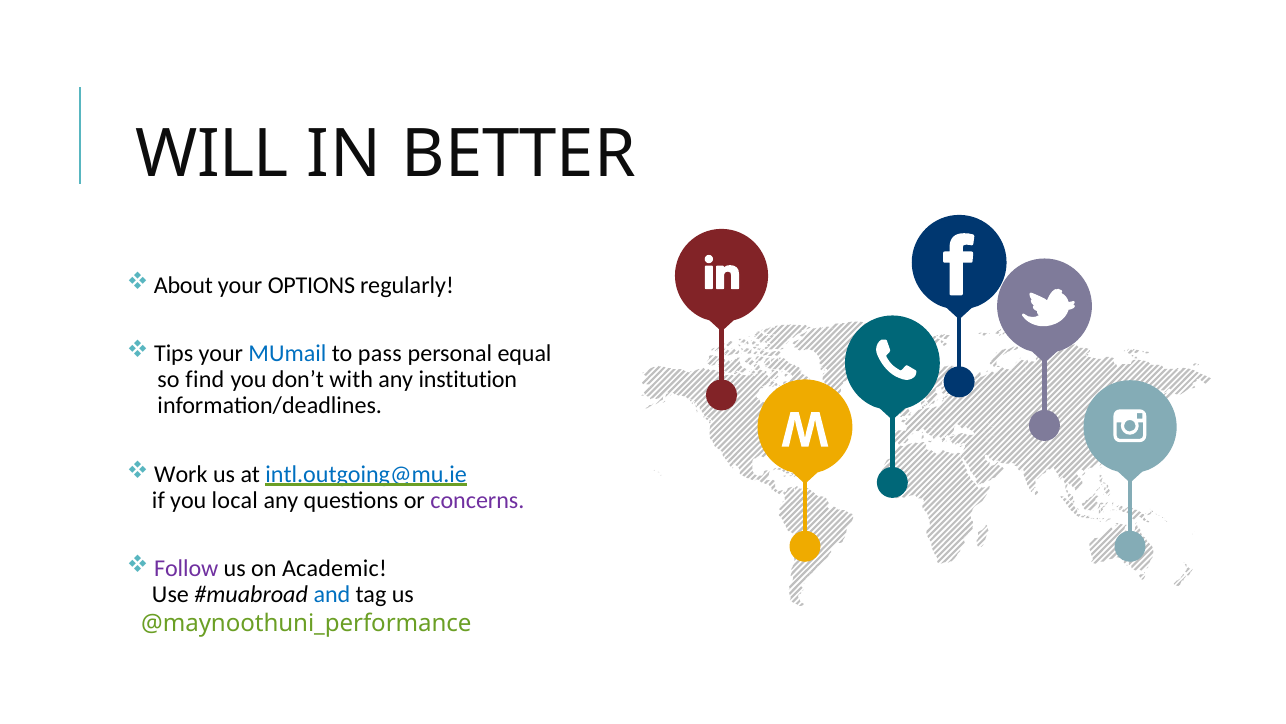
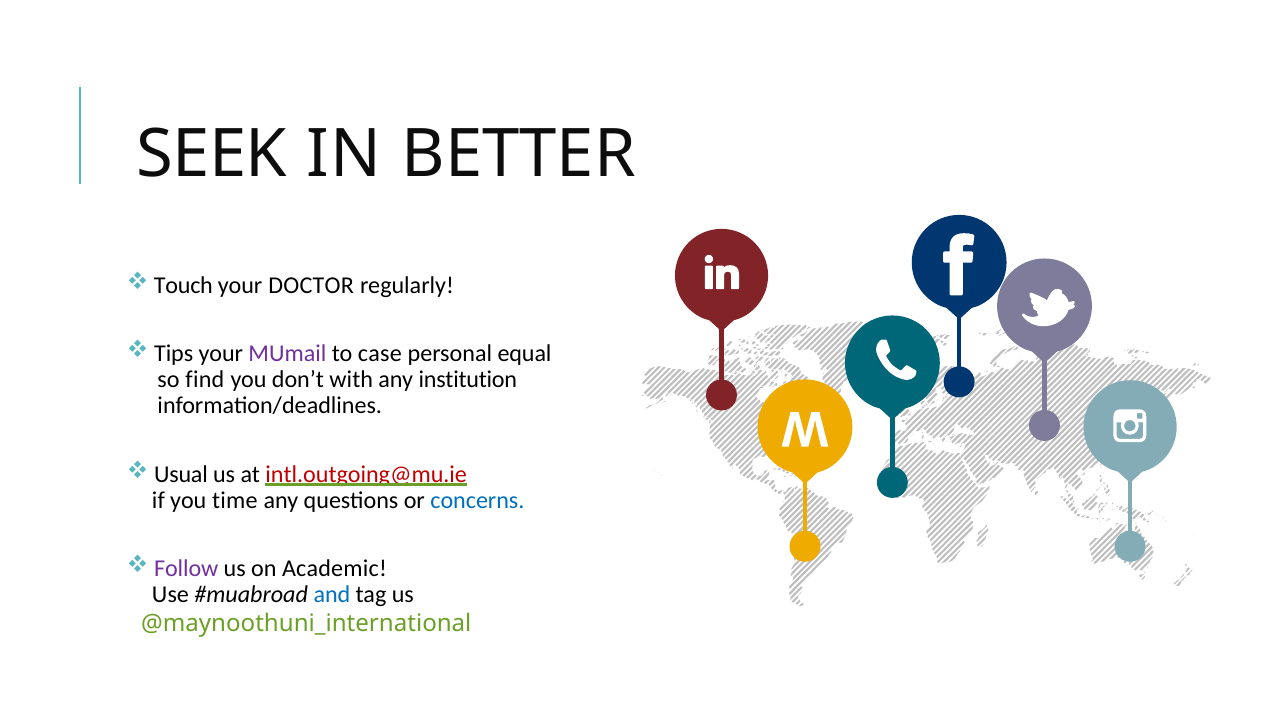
WILL: WILL -> SEEK (212, 155)
About: About -> Touch (183, 285)
OPTIONS: OPTIONS -> DOCTOR (311, 285)
MUmail colour: blue -> purple (287, 353)
pass: pass -> case (380, 353)
Work: Work -> Usual (181, 474)
intl.outgoing@mu.ie colour: blue -> red (366, 474)
local: local -> time (235, 500)
concerns colour: purple -> blue (477, 500)
@maynoothuni_performance: @maynoothuni_performance -> @maynoothuni_international (306, 623)
